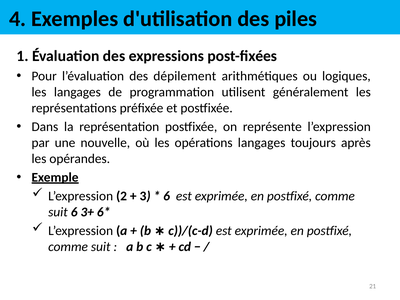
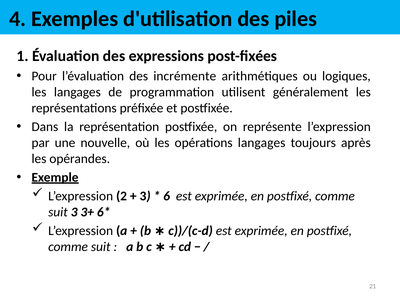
dépilement: dépilement -> incrémente (185, 76)
suit 6: 6 -> 3 (74, 212)
